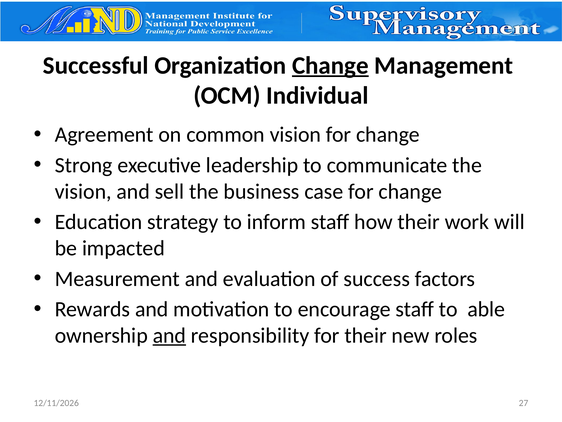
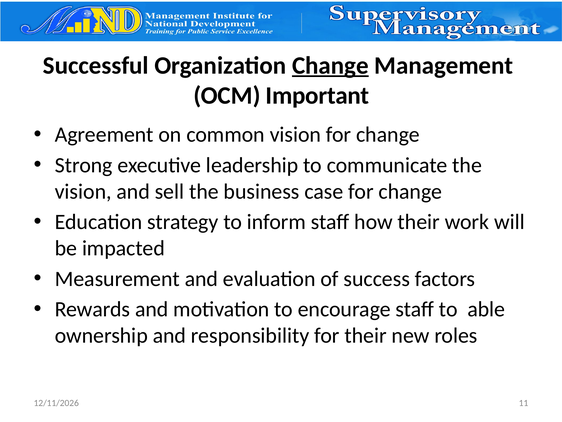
Individual: Individual -> Important (317, 95)
and underline: present -> none (169, 335)
27: 27 -> 11 (524, 402)
